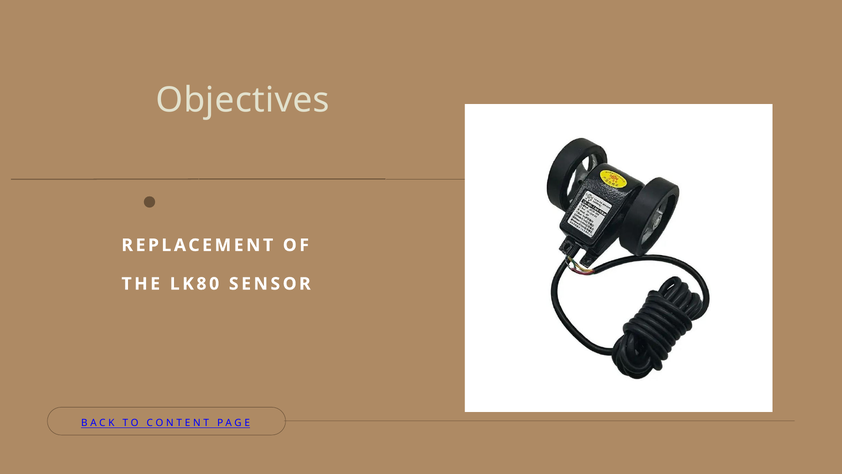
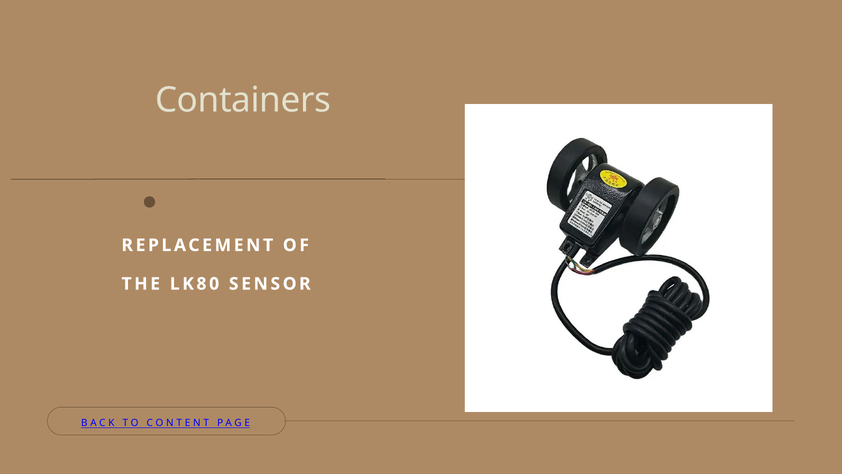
Objectives: Objectives -> Containers (243, 100)
